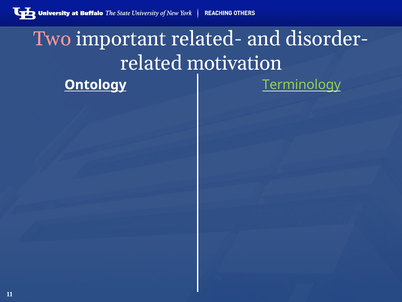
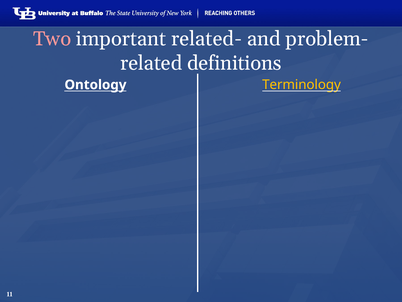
disorder-: disorder- -> problem- (327, 39)
motivation: motivation -> definitions (234, 63)
Terminology colour: light green -> yellow (302, 85)
